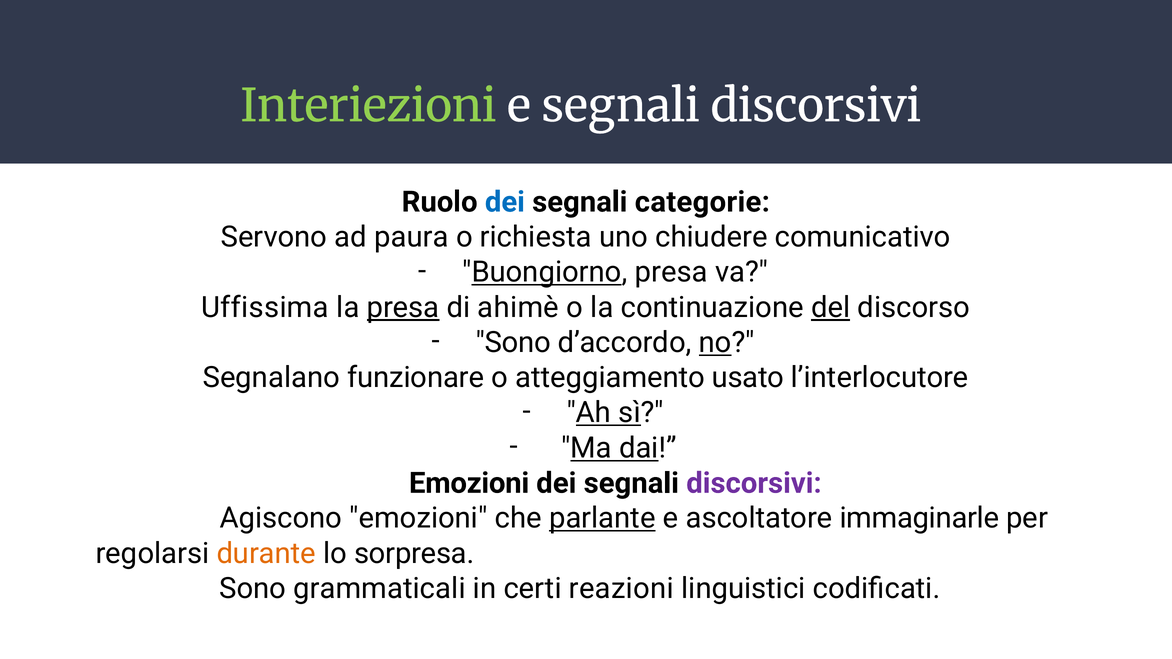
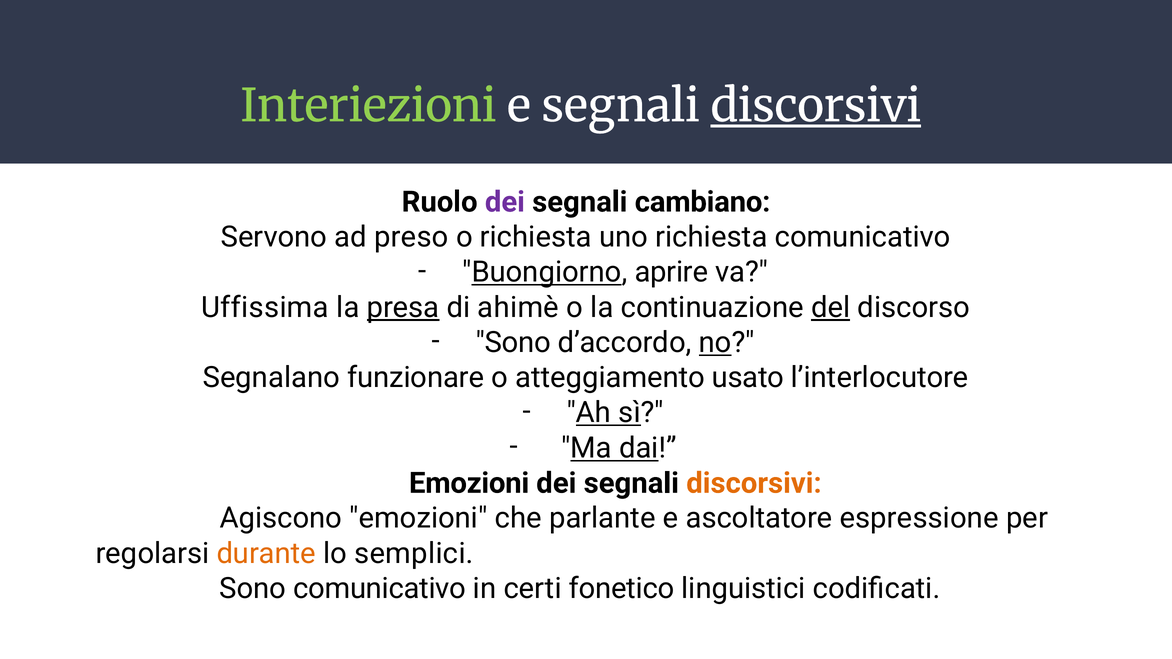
discorsivi underline: none -> present (816, 106)
dei colour: blue -> purple (505, 202)
categorie: categorie -> cambiano (703, 202)
paura: paura -> preso (411, 237)
uno chiudere: chiudere -> richiesta (711, 237)
Buongiorno presa: presa -> aprire (671, 272)
discorsivi colour: purple -> orange (754, 483)
parlante underline: present -> none (602, 518)
immaginarle: immaginarle -> espressione (919, 518)
sorpresa: sorpresa -> semplici (414, 554)
Sono grammaticali: grammaticali -> comunicativo (380, 589)
reazioni: reazioni -> fonetico (622, 589)
